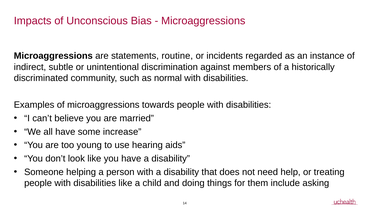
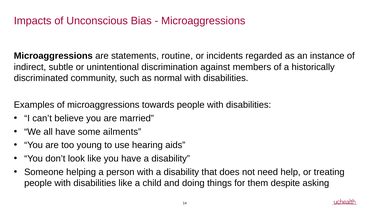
increase: increase -> ailments (122, 131)
include: include -> despite (285, 183)
